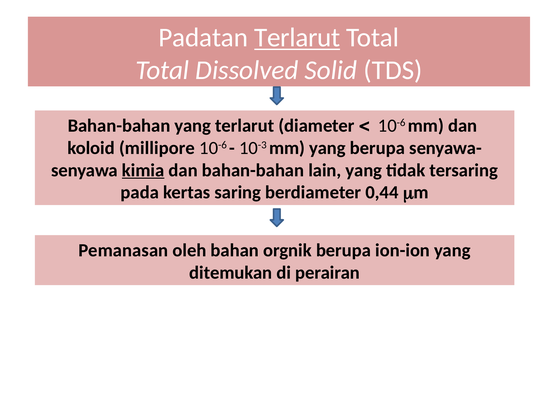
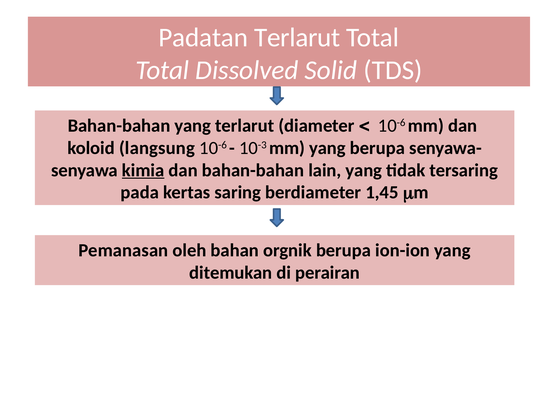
Terlarut underline: present -> none (297, 38)
millipore: millipore -> langsung (157, 148)
0,44: 0,44 -> 1,45 (382, 193)
